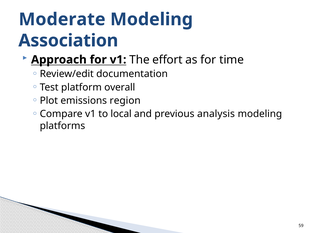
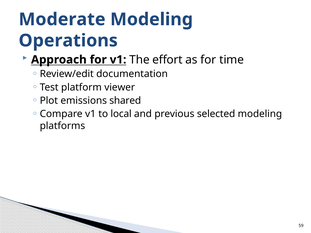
Association: Association -> Operations (68, 41)
overall: overall -> viewer (120, 87)
region: region -> shared (125, 101)
analysis: analysis -> selected (216, 114)
